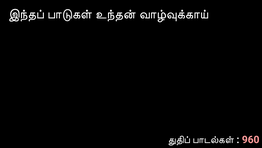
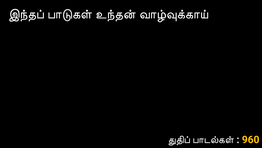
960 colour: pink -> yellow (251, 139)
